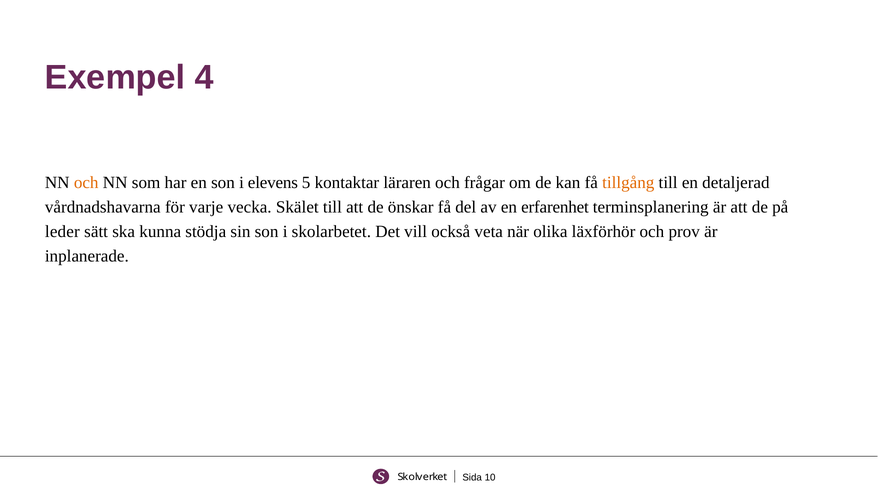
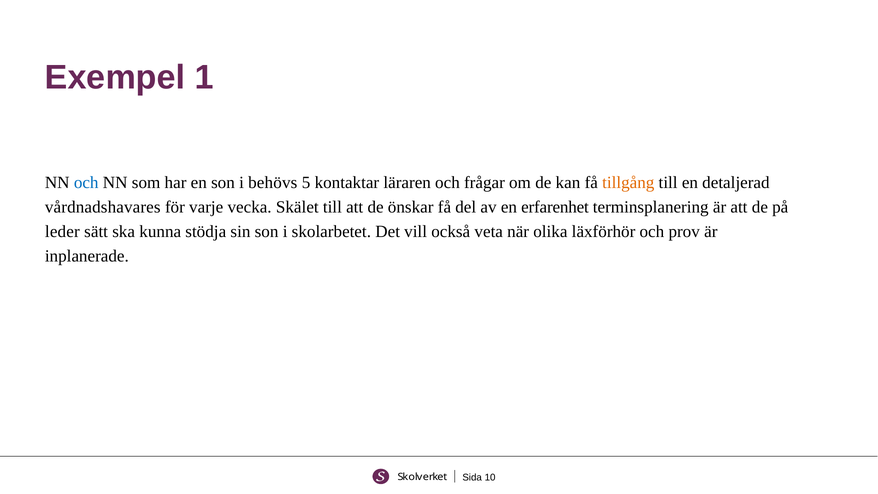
4: 4 -> 1 (204, 78)
och colour: orange -> blue (86, 182)
elevens: elevens -> behövs (273, 182)
vårdnadshavarna: vårdnadshavarna -> vårdnadshavares (103, 207)
